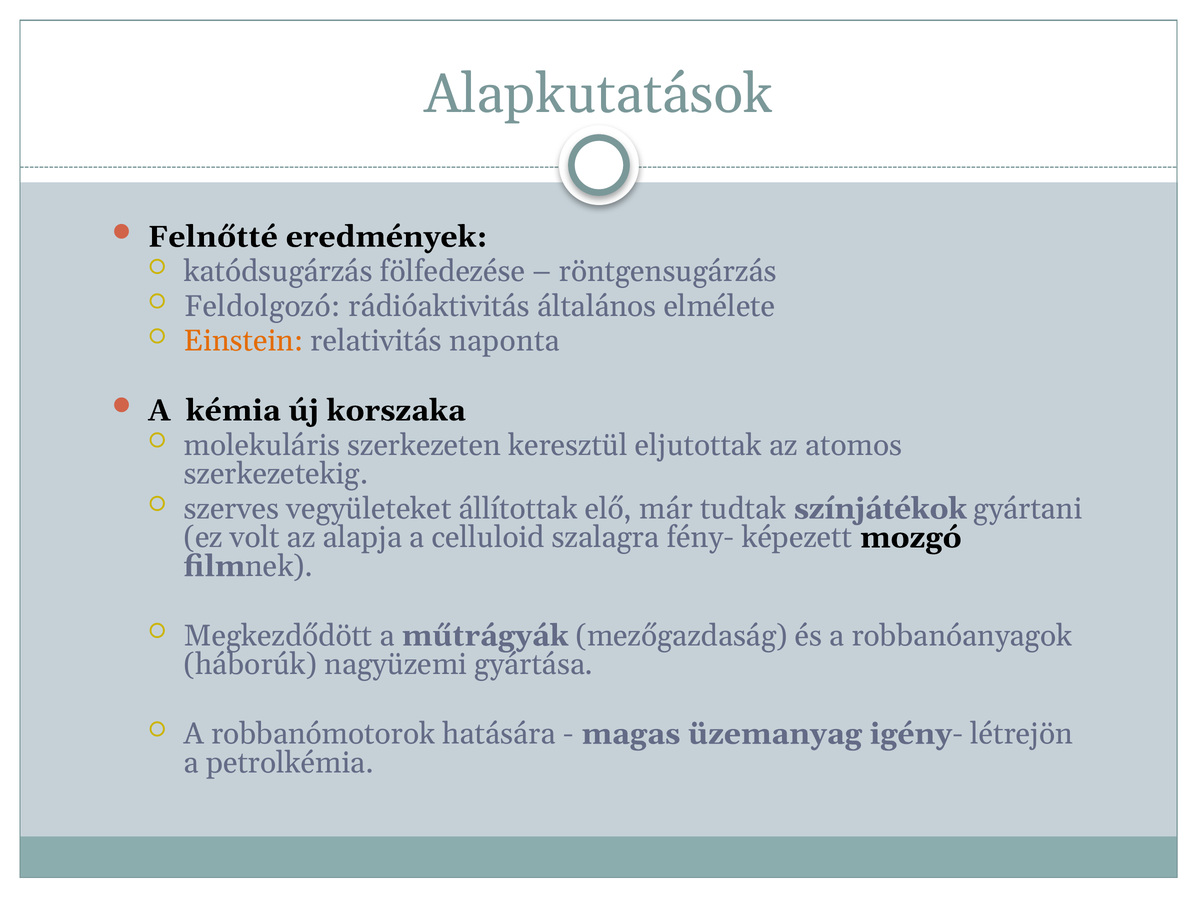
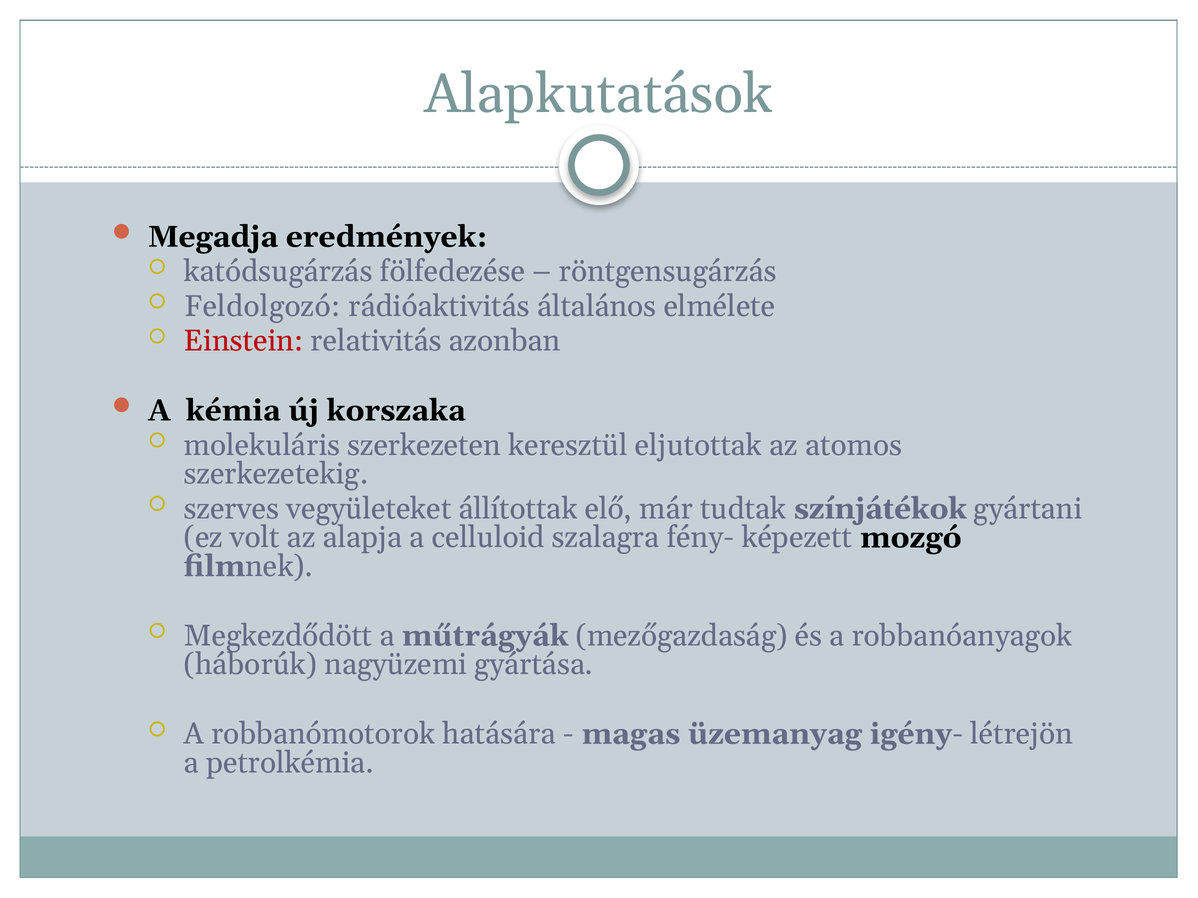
Felnőtté: Felnőtté -> Megadja (213, 237)
Einstein colour: orange -> red (244, 341)
naponta: naponta -> azonban (505, 341)
